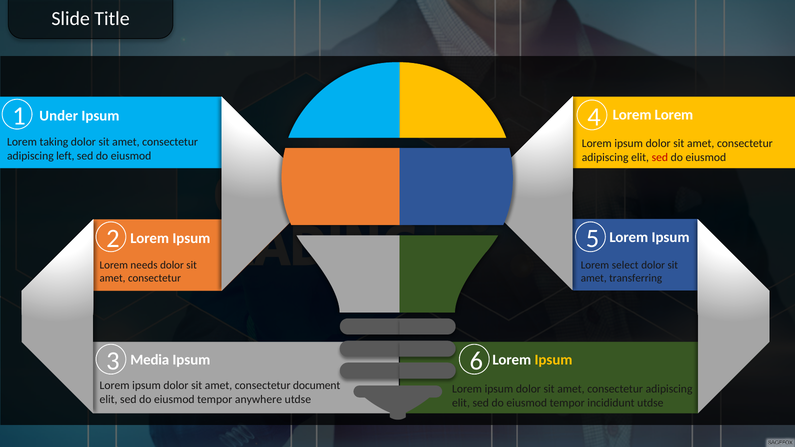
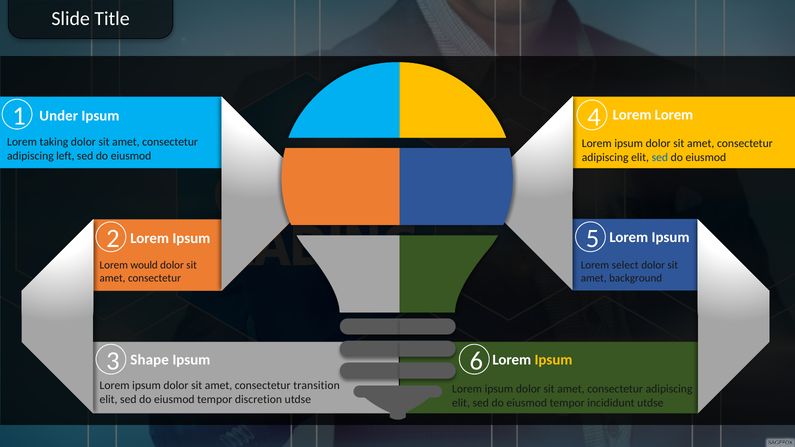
sed colour: red -> blue (660, 157)
needs: needs -> would (144, 265)
transferring: transferring -> background (636, 278)
Media: Media -> Shape (150, 360)
document: document -> transition (317, 386)
anywhere: anywhere -> discretion (258, 399)
